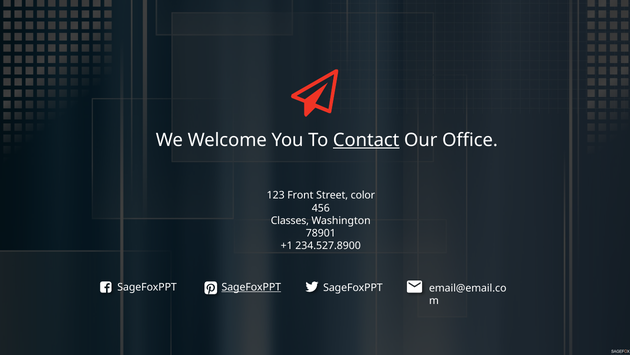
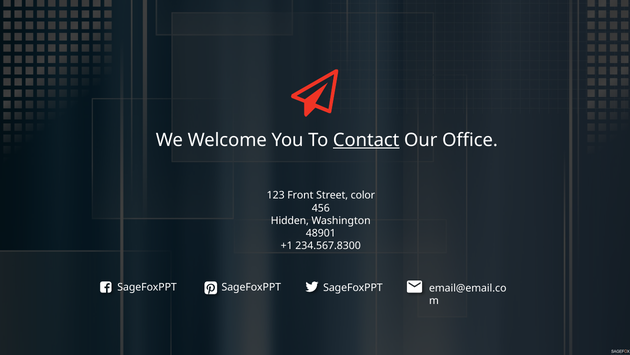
Classes: Classes -> Hidden (290, 220)
78901: 78901 -> 48901 (321, 233)
234.527.8900: 234.527.8900 -> 234.567.8300 (328, 245)
SageFoxPPT underline: present -> none (251, 287)
